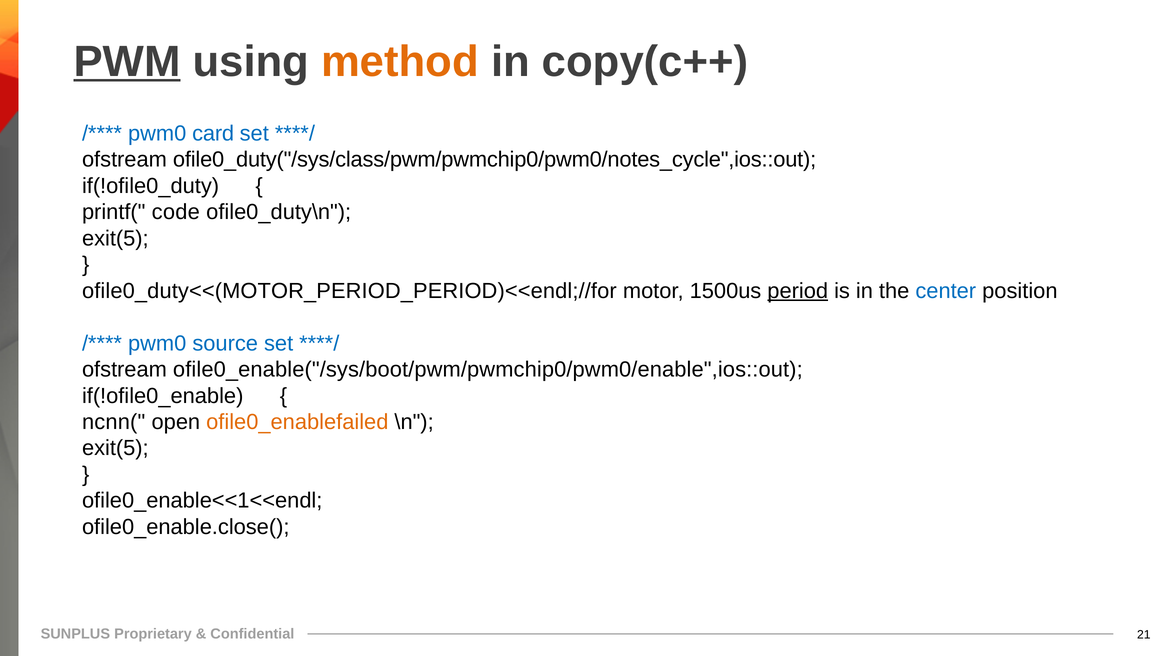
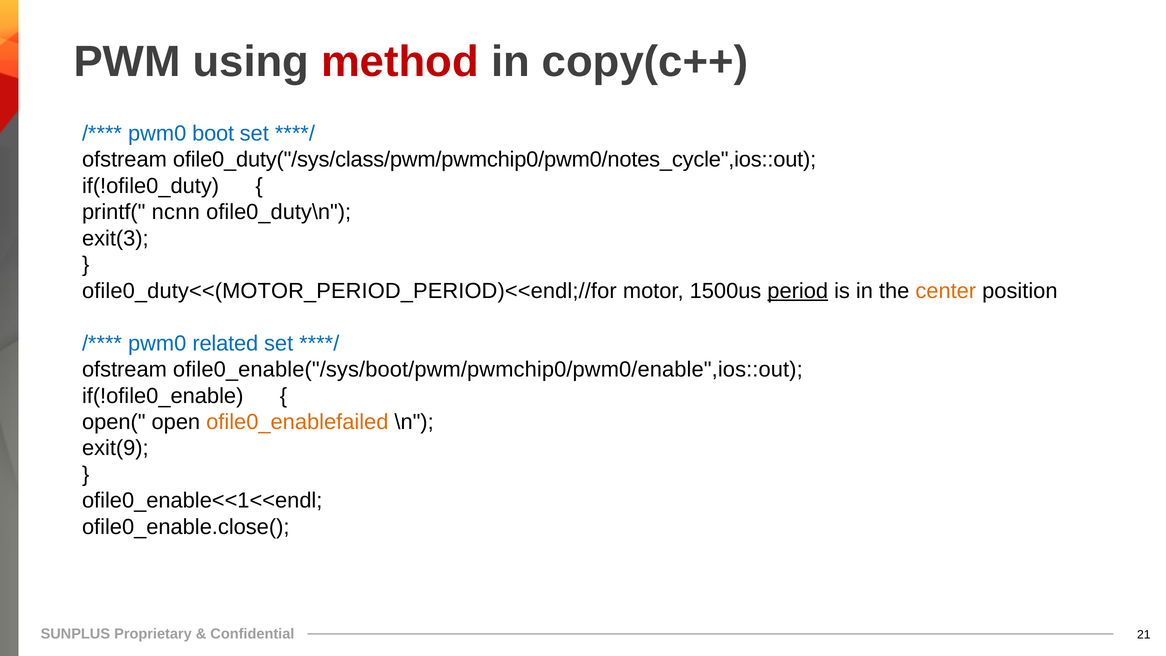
PWM underline: present -> none (127, 62)
method colour: orange -> red (400, 62)
card: card -> boot (213, 133)
code: code -> ncnn (176, 212)
exit(5: exit(5 -> exit(3 (115, 238)
center colour: blue -> orange (946, 291)
source: source -> related (225, 343)
ncnn(: ncnn( -> open( (114, 422)
exit(5: exit(5 -> exit(9 (115, 448)
